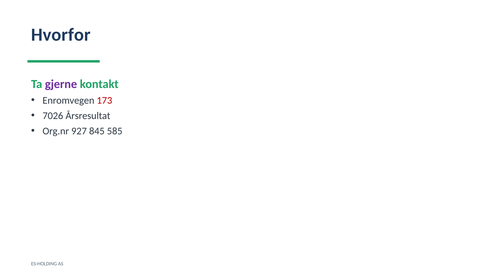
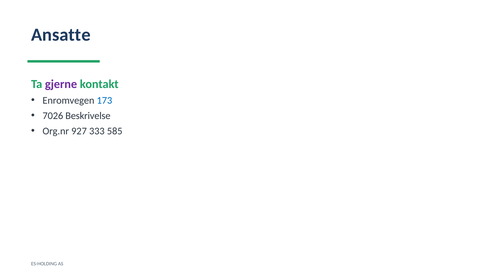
Hvorfor: Hvorfor -> Ansatte (61, 35)
173 colour: red -> blue (104, 101)
Årsresultat: Årsresultat -> Beskrivelse (88, 116)
845: 845 -> 333 (97, 131)
